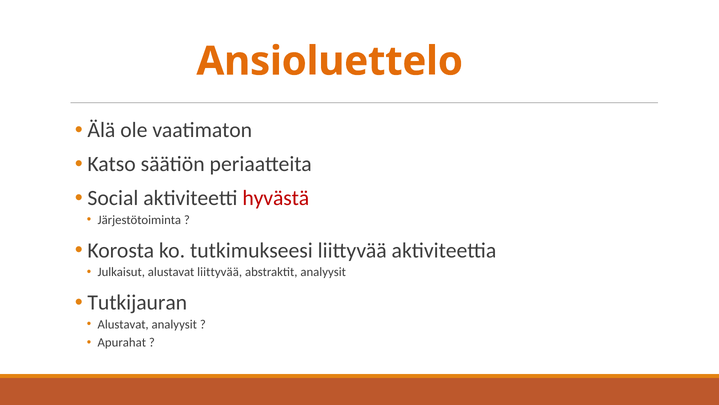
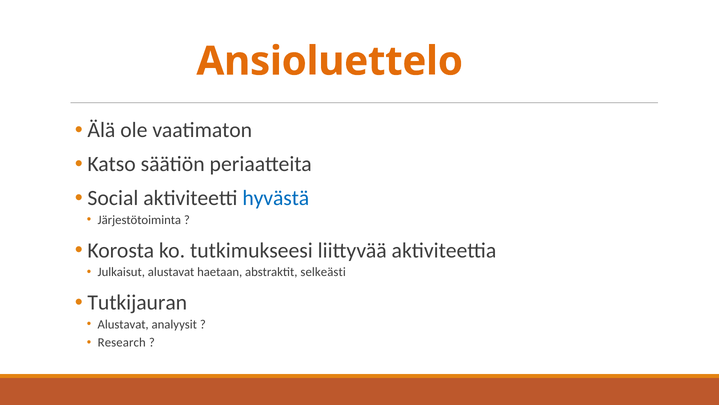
hyvästä colour: red -> blue (276, 198)
alustavat liittyvää: liittyvää -> haetaan (220, 272)
abstraktit analyysit: analyysit -> selkeästi (323, 272)
Apurahat: Apurahat -> Research (122, 342)
